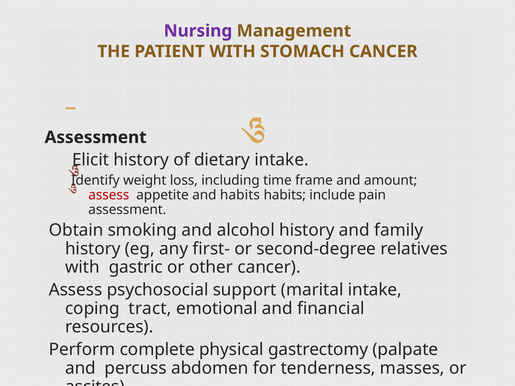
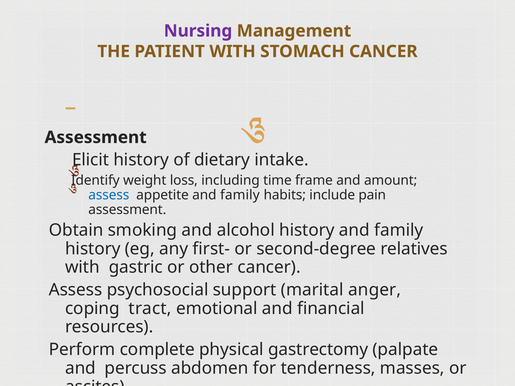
assess colour: red -> blue (109, 195)
appetite and habits: habits -> family (240, 195)
marital intake: intake -> anger (375, 290)
